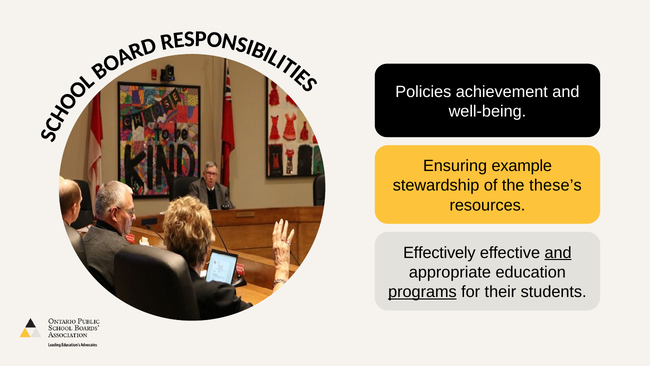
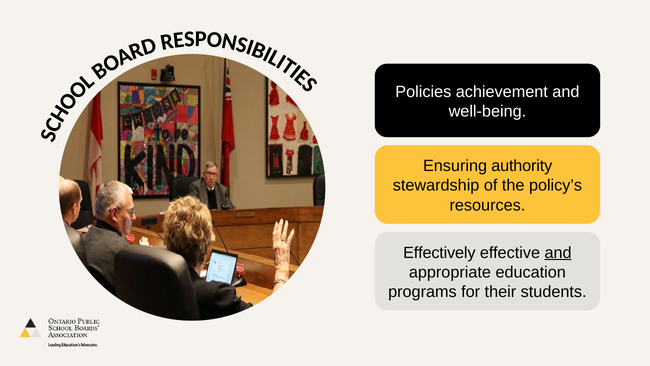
example: example -> authority (522, 166)
these’s: these’s -> policy’s (556, 185)
programs underline: present -> none (422, 291)
